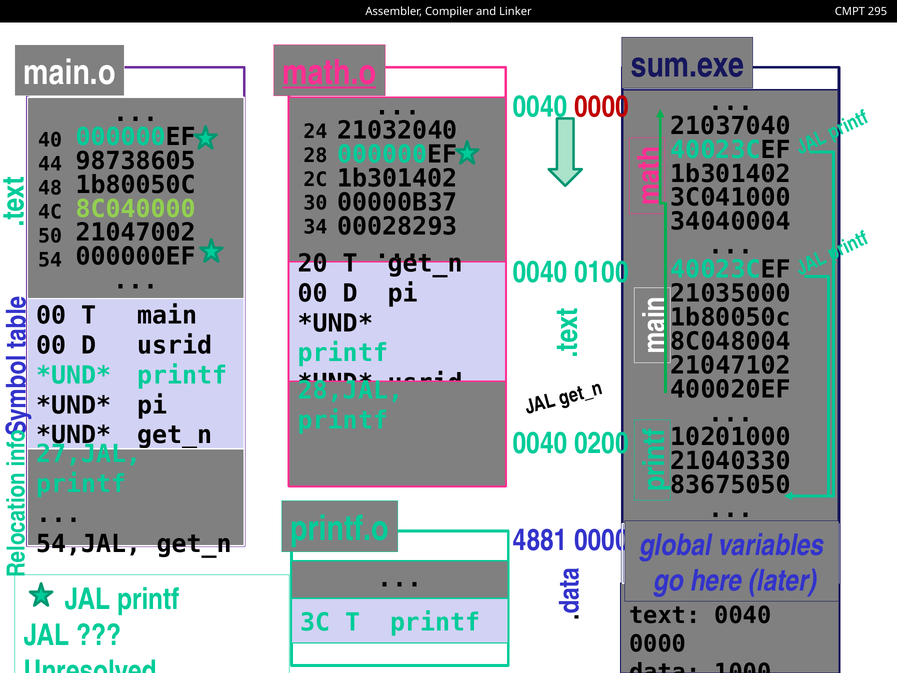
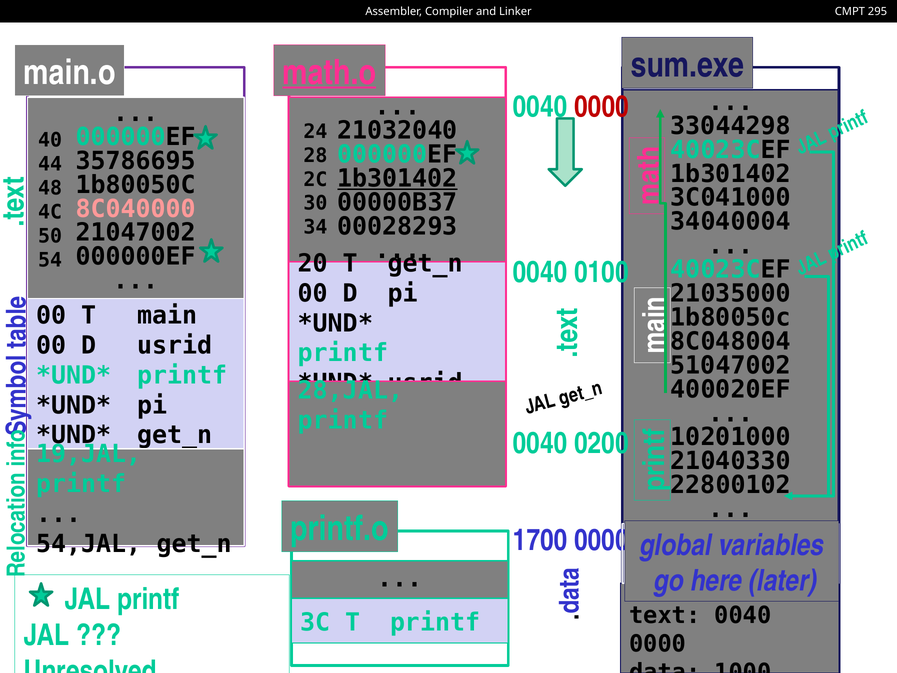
21037040: 21037040 -> 33044298 (731, 126)
98738605: 98738605 -> 35786695 (136, 161)
1b301402 underline: none -> present (397, 178)
8C040000 colour: light green -> pink (136, 209)
21047102: 21047102 -> 51047002 (731, 365)
27,JAL: 27,JAL -> 19,JAL (89, 454)
83675050: 83675050 -> 22800102 (731, 485)
4881: 4881 -> 1700 (540, 540)
